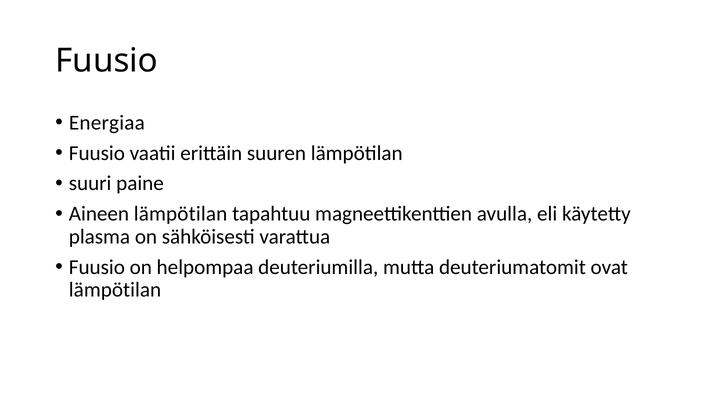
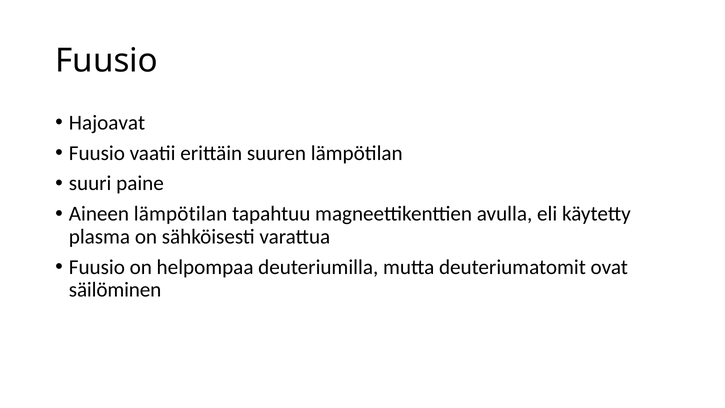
Energiaa: Energiaa -> Hajoavat (107, 123)
lämpötilan: lämpötilan -> säilöminen (115, 290)
